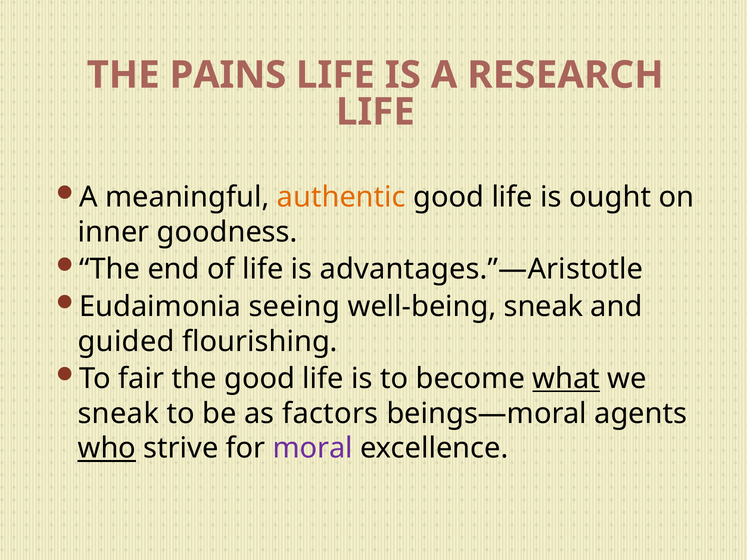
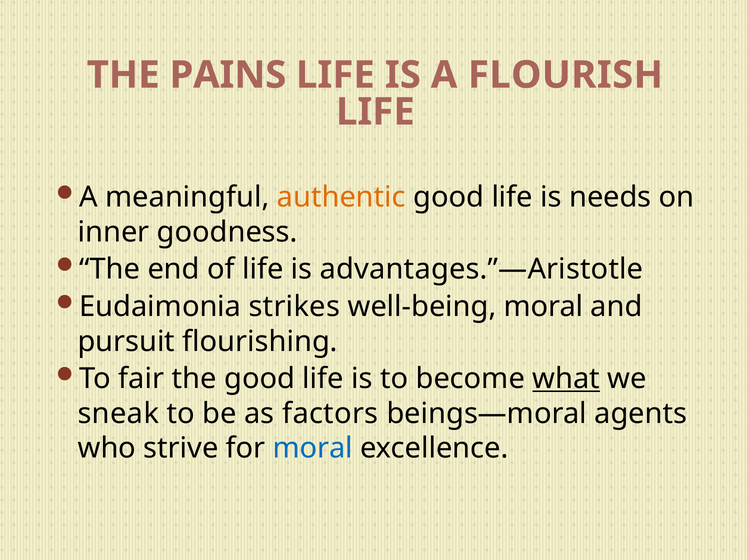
RESEARCH: RESEARCH -> FLOURISH (565, 75)
ought: ought -> needs (610, 197)
seeing: seeing -> strikes (294, 307)
well-being sneak: sneak -> moral (544, 307)
guided: guided -> pursuit (126, 342)
who underline: present -> none (107, 449)
moral colour: purple -> blue (313, 449)
